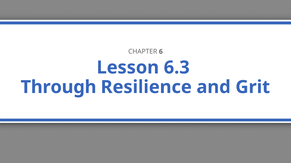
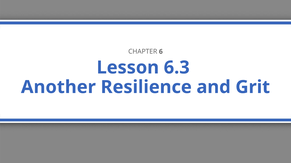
Through: Through -> Another (58, 87)
